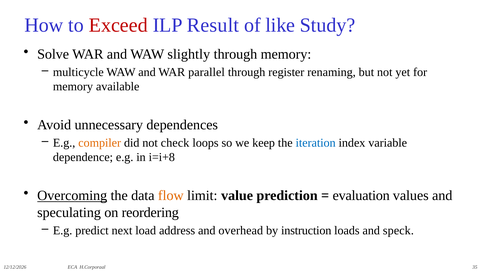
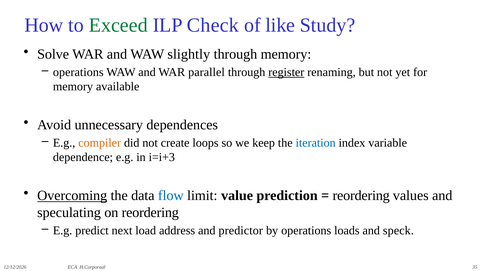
Exceed colour: red -> green (118, 25)
Result: Result -> Check (213, 25)
multicycle: multicycle -> operations (78, 72)
register underline: none -> present (286, 72)
check: check -> create (175, 143)
i=i+8: i=i+8 -> i=i+3 (162, 157)
flow colour: orange -> blue (171, 195)
evaluation: evaluation -> reordering (361, 195)
overhead: overhead -> predictor (241, 230)
by instruction: instruction -> operations (306, 230)
